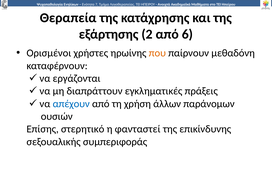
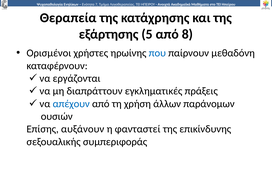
εξάρτησης 2: 2 -> 5 (147, 34)
6: 6 -> 8 (187, 34)
που colour: orange -> blue (157, 53)
στερητικό: στερητικό -> αυξάνουν (83, 129)
